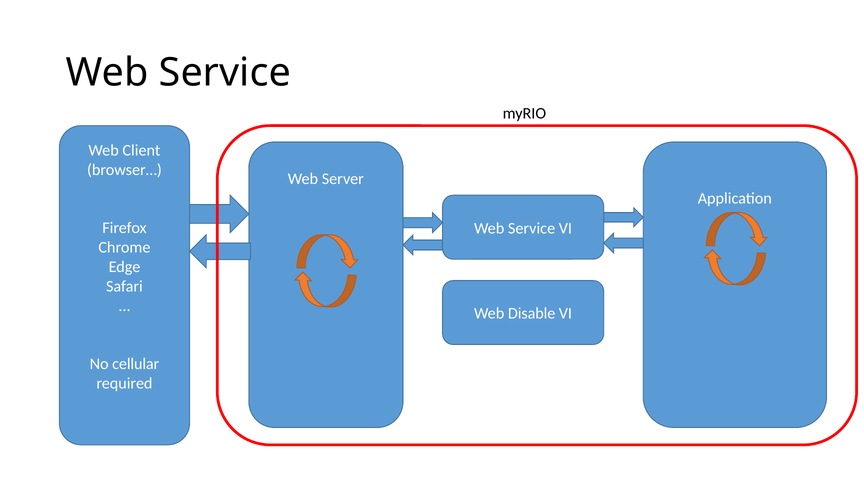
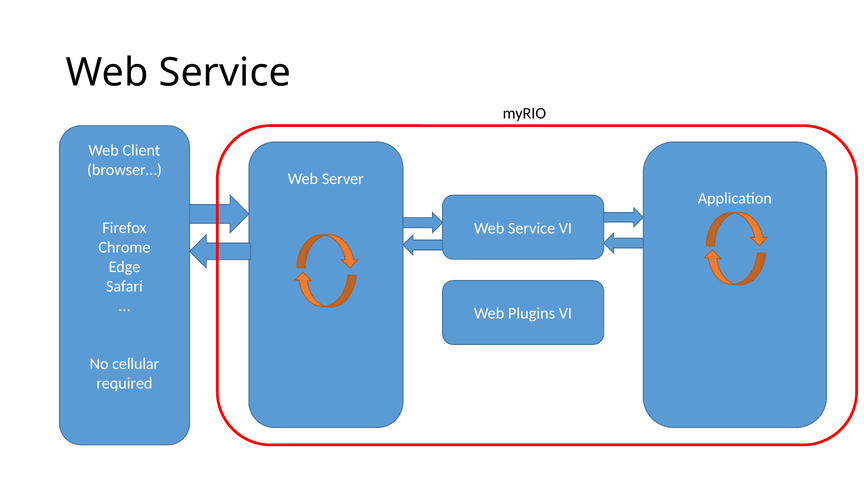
Disable: Disable -> Plugins (532, 314)
